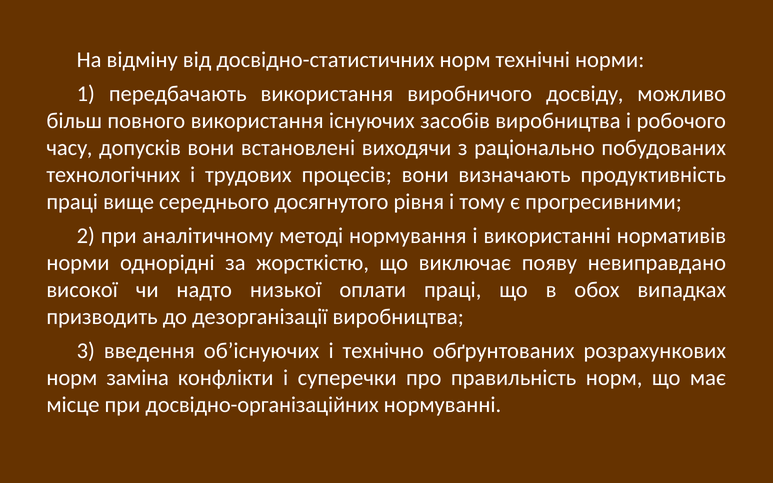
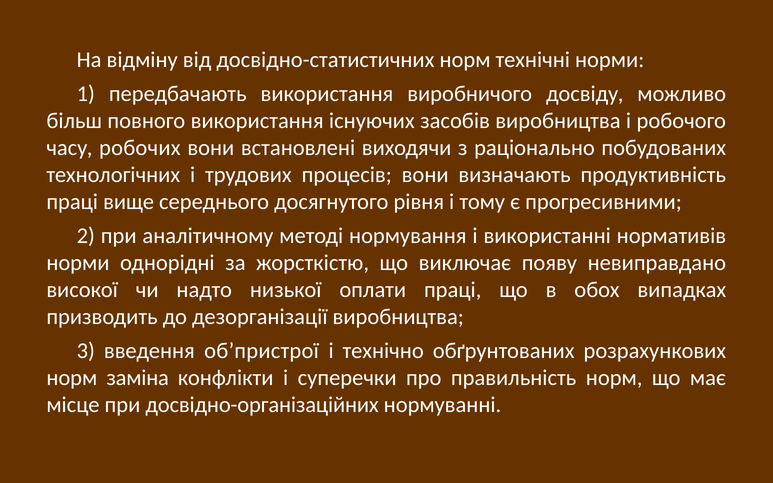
допусків: допусків -> робочих (140, 148)
об’існуючих: об’існуючих -> об’пристрої (262, 351)
